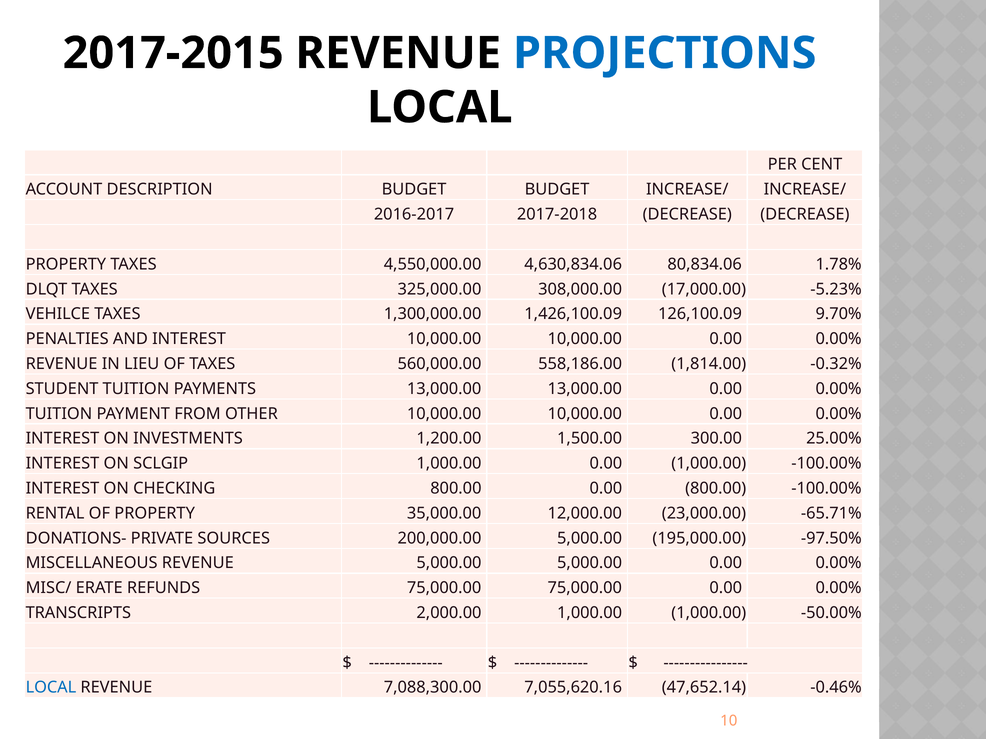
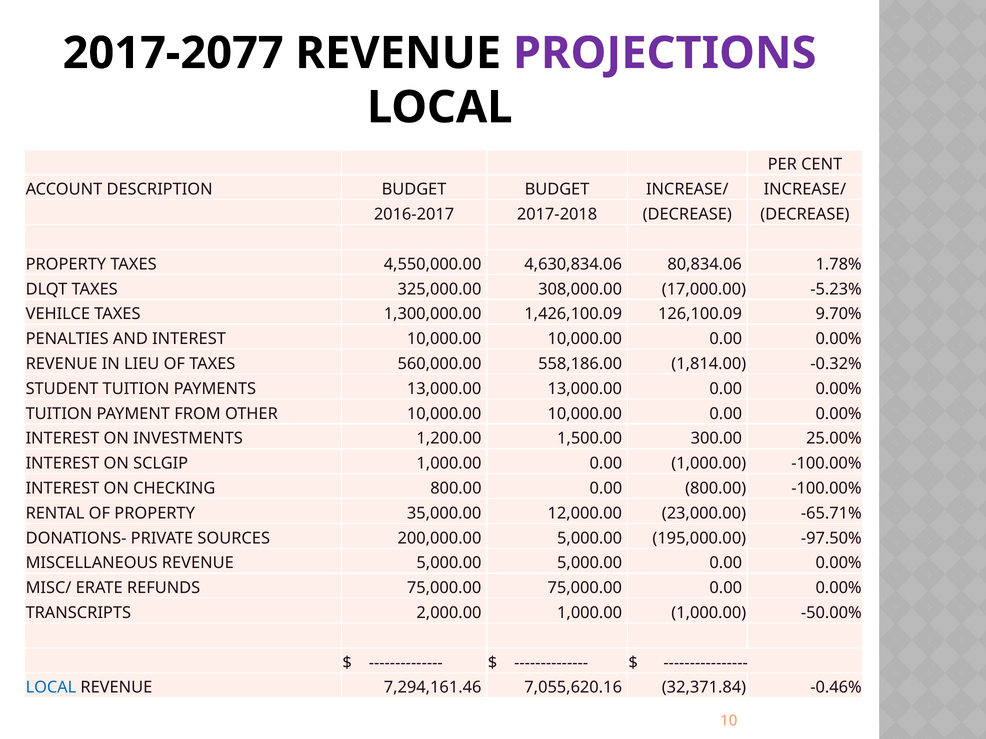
2017-2015: 2017-2015 -> 2017-2077 (173, 53)
PROJECTIONS colour: blue -> purple (665, 53)
7,088,300.00: 7,088,300.00 -> 7,294,161.46 (433, 688)
47,652.14: 47,652.14 -> 32,371.84 (704, 688)
